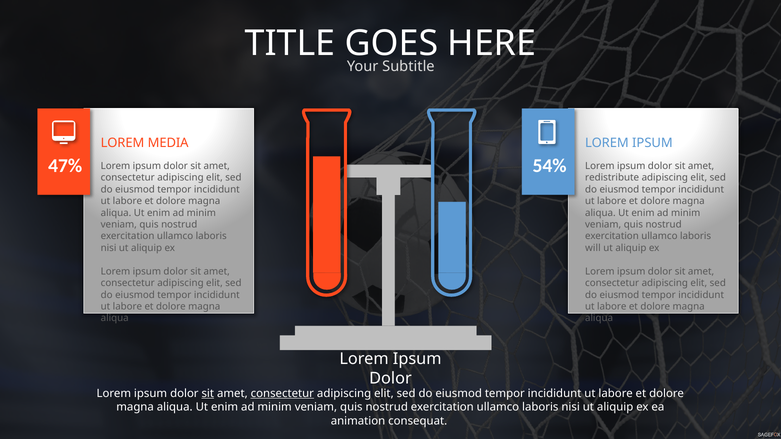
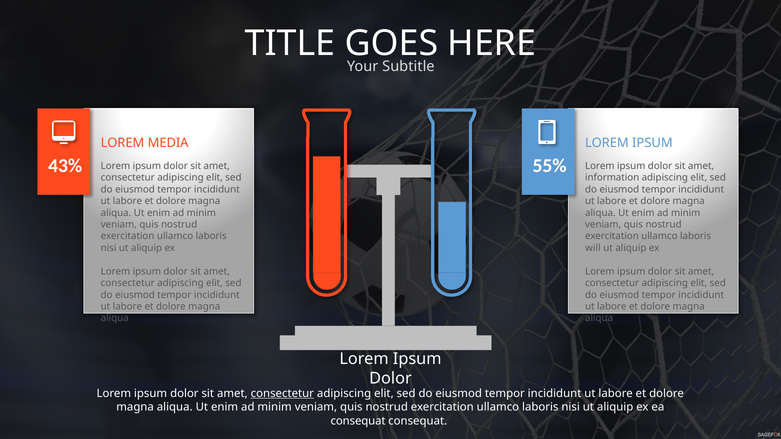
47%: 47% -> 43% (65, 166)
54%: 54% -> 55% (550, 166)
redistribute: redistribute -> information (612, 178)
sit underline: present -> none (208, 394)
animation: animation -> consequat (358, 421)
